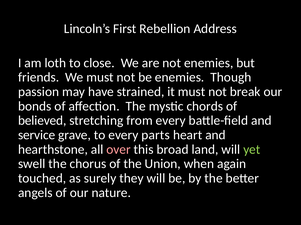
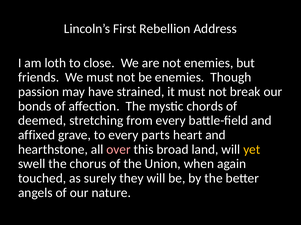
believed: believed -> deemed (42, 121)
service: service -> affixed (37, 135)
yet colour: light green -> yellow (252, 150)
